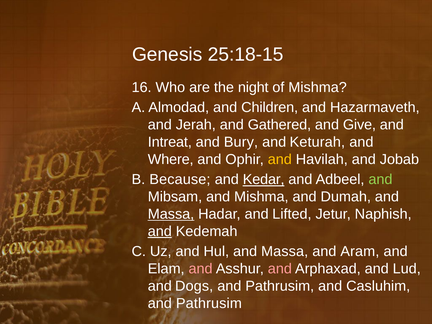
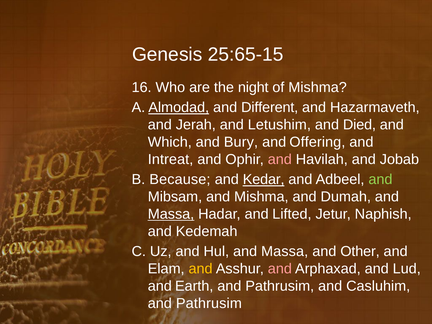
25:18-15: 25:18-15 -> 25:65-15 (246, 55)
Almodad underline: none -> present (179, 108)
Children: Children -> Different (270, 108)
Gathered: Gathered -> Letushim (279, 125)
Give: Give -> Died (359, 125)
Intreat: Intreat -> Which (170, 142)
Keturah: Keturah -> Offering (317, 142)
Where: Where -> Intreat (171, 159)
and colour: yellow -> pink (280, 159)
and underline: present -> none (160, 231)
Aram: Aram -> Other (360, 252)
and colour: pink -> yellow (201, 269)
Dogs: Dogs -> Earth (194, 286)
